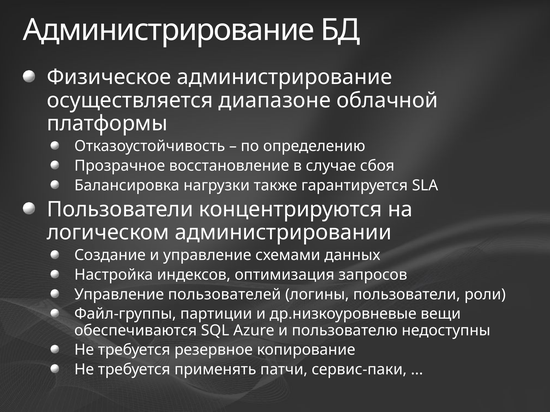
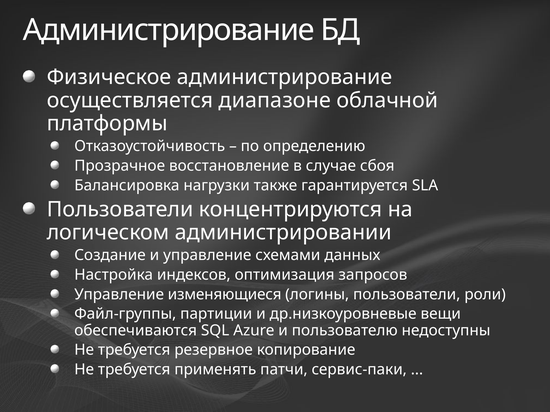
пользователей: пользователей -> изменяющиеся (225, 295)
